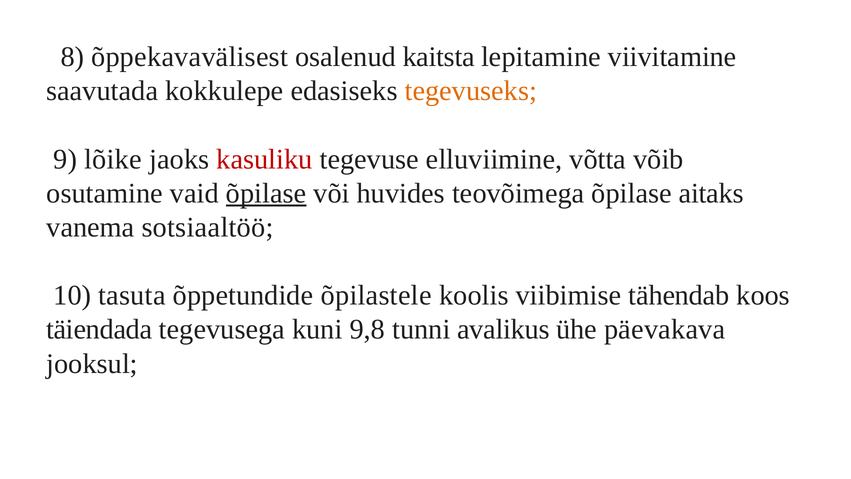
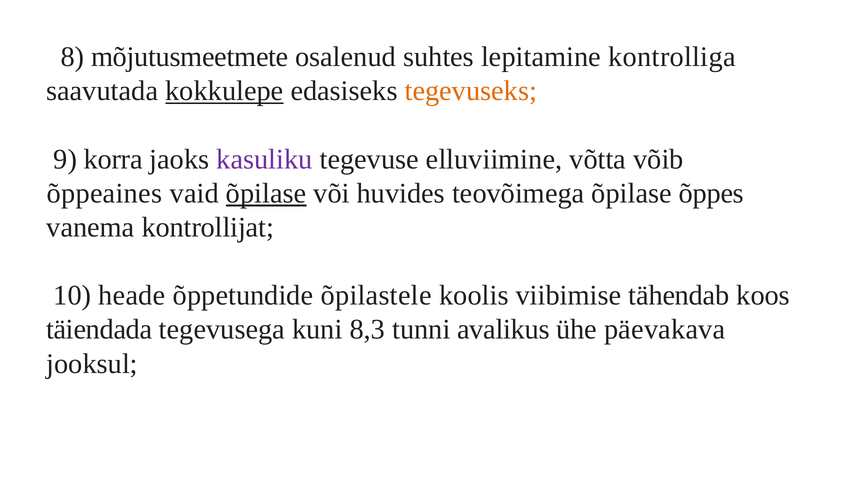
õppekavavälisest: õppekavavälisest -> mõjutusmeetmete (190, 57)
kaitsta: kaitsta -> suhtes (439, 57)
viivitamine: viivitamine -> kontrolliga (672, 57)
kokkulepe underline: none -> present (224, 91)
lõike: lõike -> korra (113, 159)
kasuliku colour: red -> purple (265, 159)
osutamine: osutamine -> õppeaines (104, 193)
aitaks: aitaks -> õppes (711, 193)
sotsiaaltöö: sotsiaaltöö -> kontrollijat (208, 227)
tasuta: tasuta -> heade (132, 295)
9,8: 9,8 -> 8,3 (367, 329)
